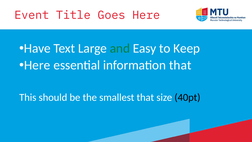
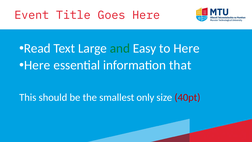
Have: Have -> Read (37, 48)
to Keep: Keep -> Here (187, 48)
smallest that: that -> only (145, 97)
40pt colour: black -> red (187, 97)
